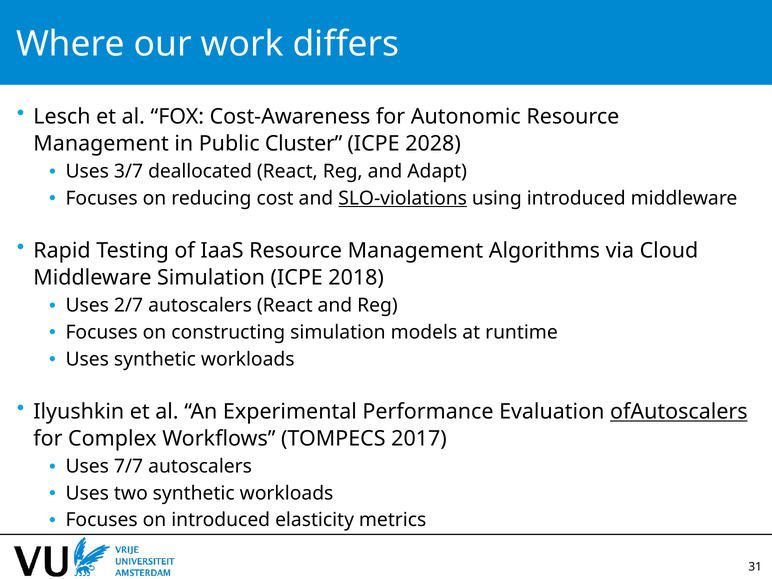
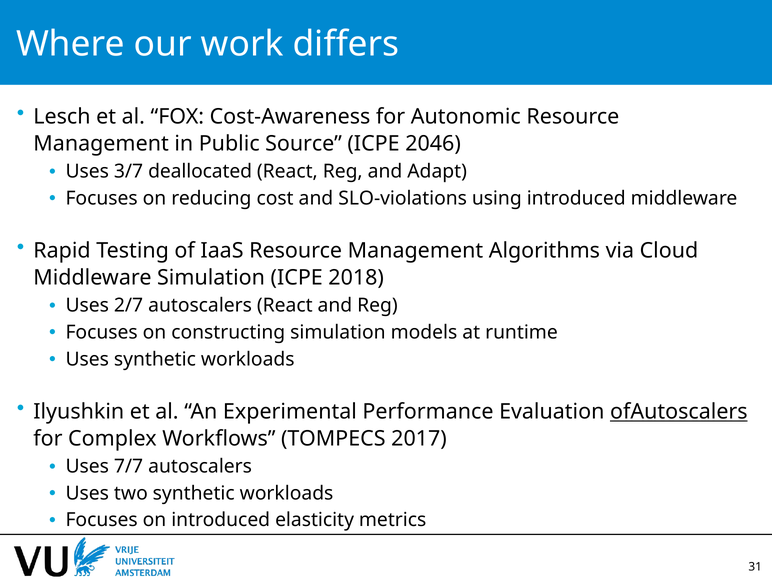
Cluster: Cluster -> Source (304, 144)
2028: 2028 -> 2046 (433, 144)
SLO-violations underline: present -> none (403, 198)
